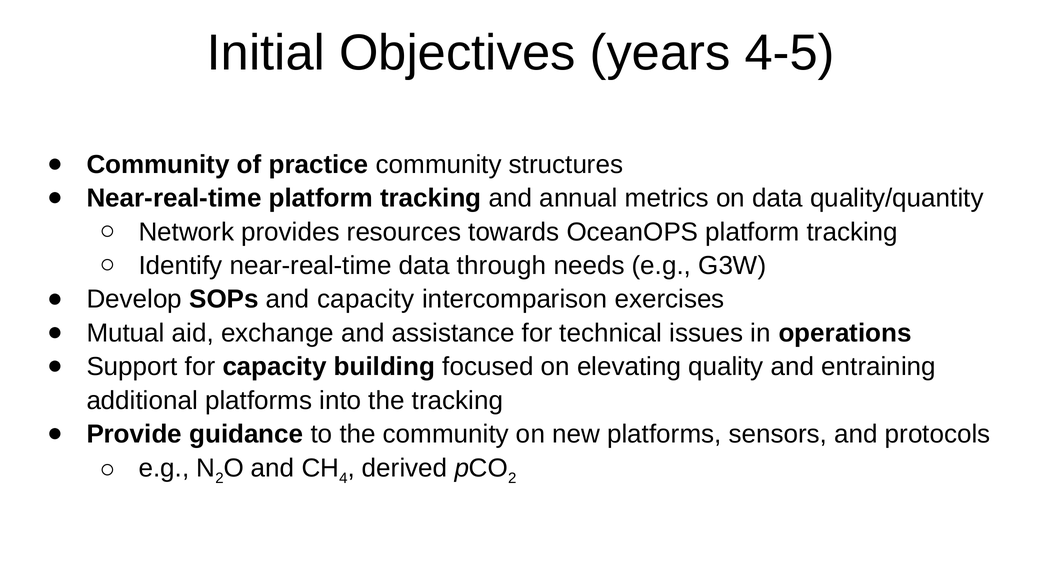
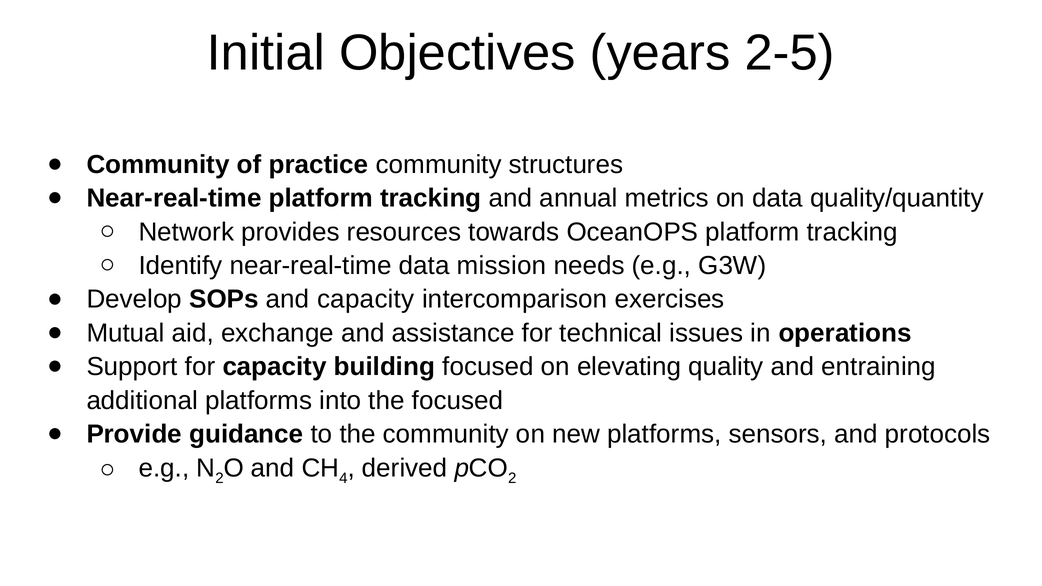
4-5: 4-5 -> 2-5 (790, 53)
through: through -> mission (502, 266)
the tracking: tracking -> focused (457, 401)
